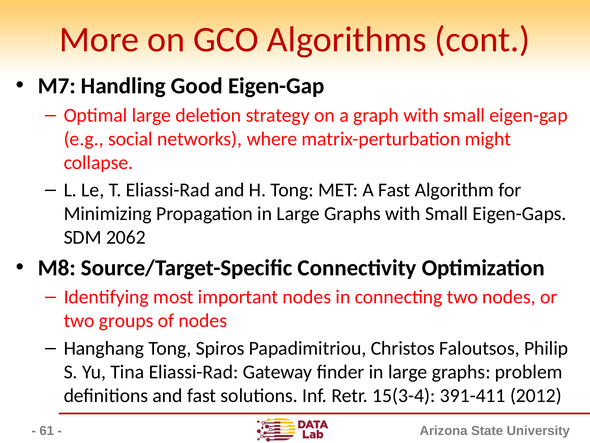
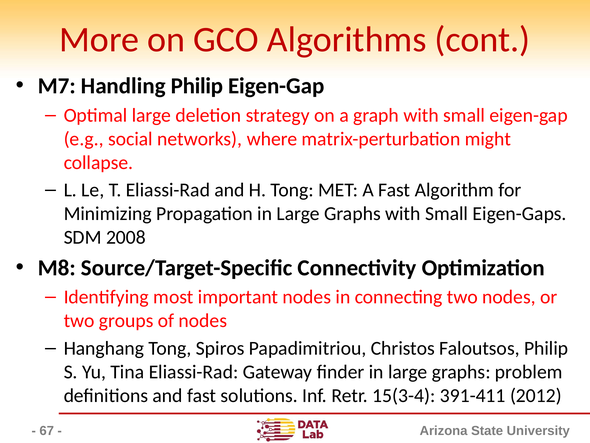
Handling Good: Good -> Philip (197, 86)
2062: 2062 -> 2008 (126, 237)
61: 61 -> 67 (47, 430)
